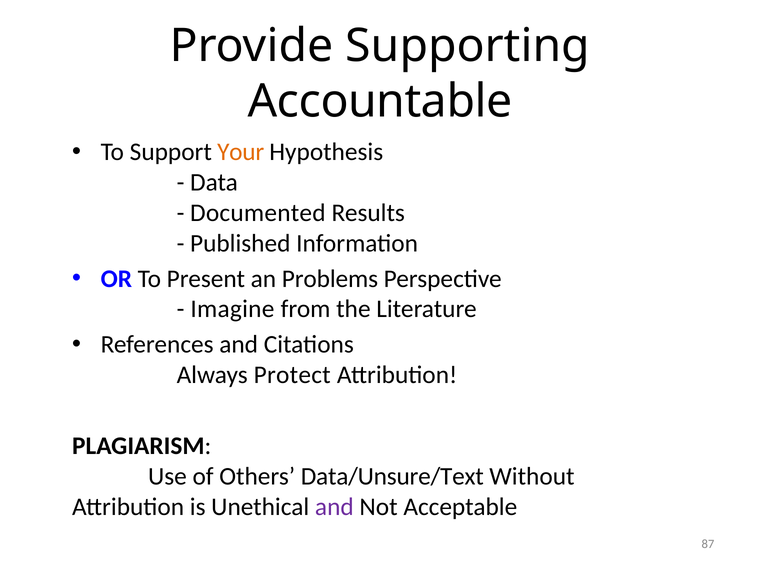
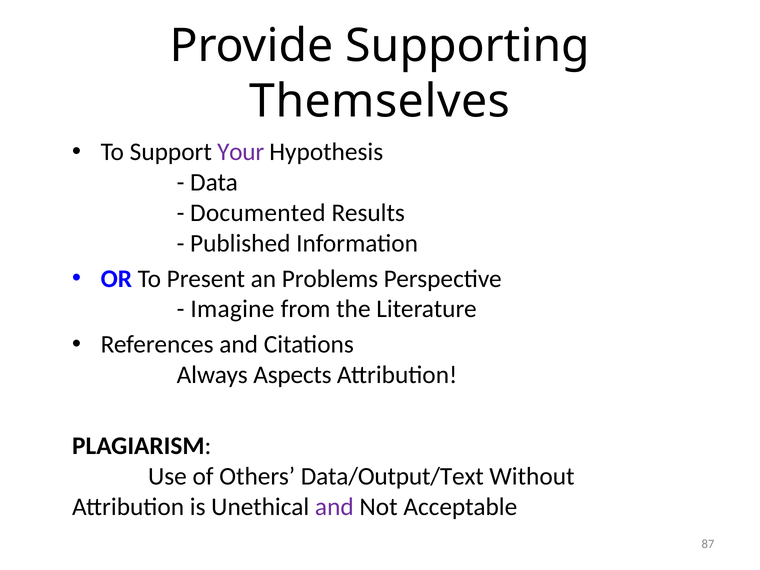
Accountable: Accountable -> Themselves (380, 101)
Your colour: orange -> purple (241, 152)
Protect: Protect -> Aspects (292, 375)
Data/Unsure/Text: Data/Unsure/Text -> Data/Output/Text (392, 476)
